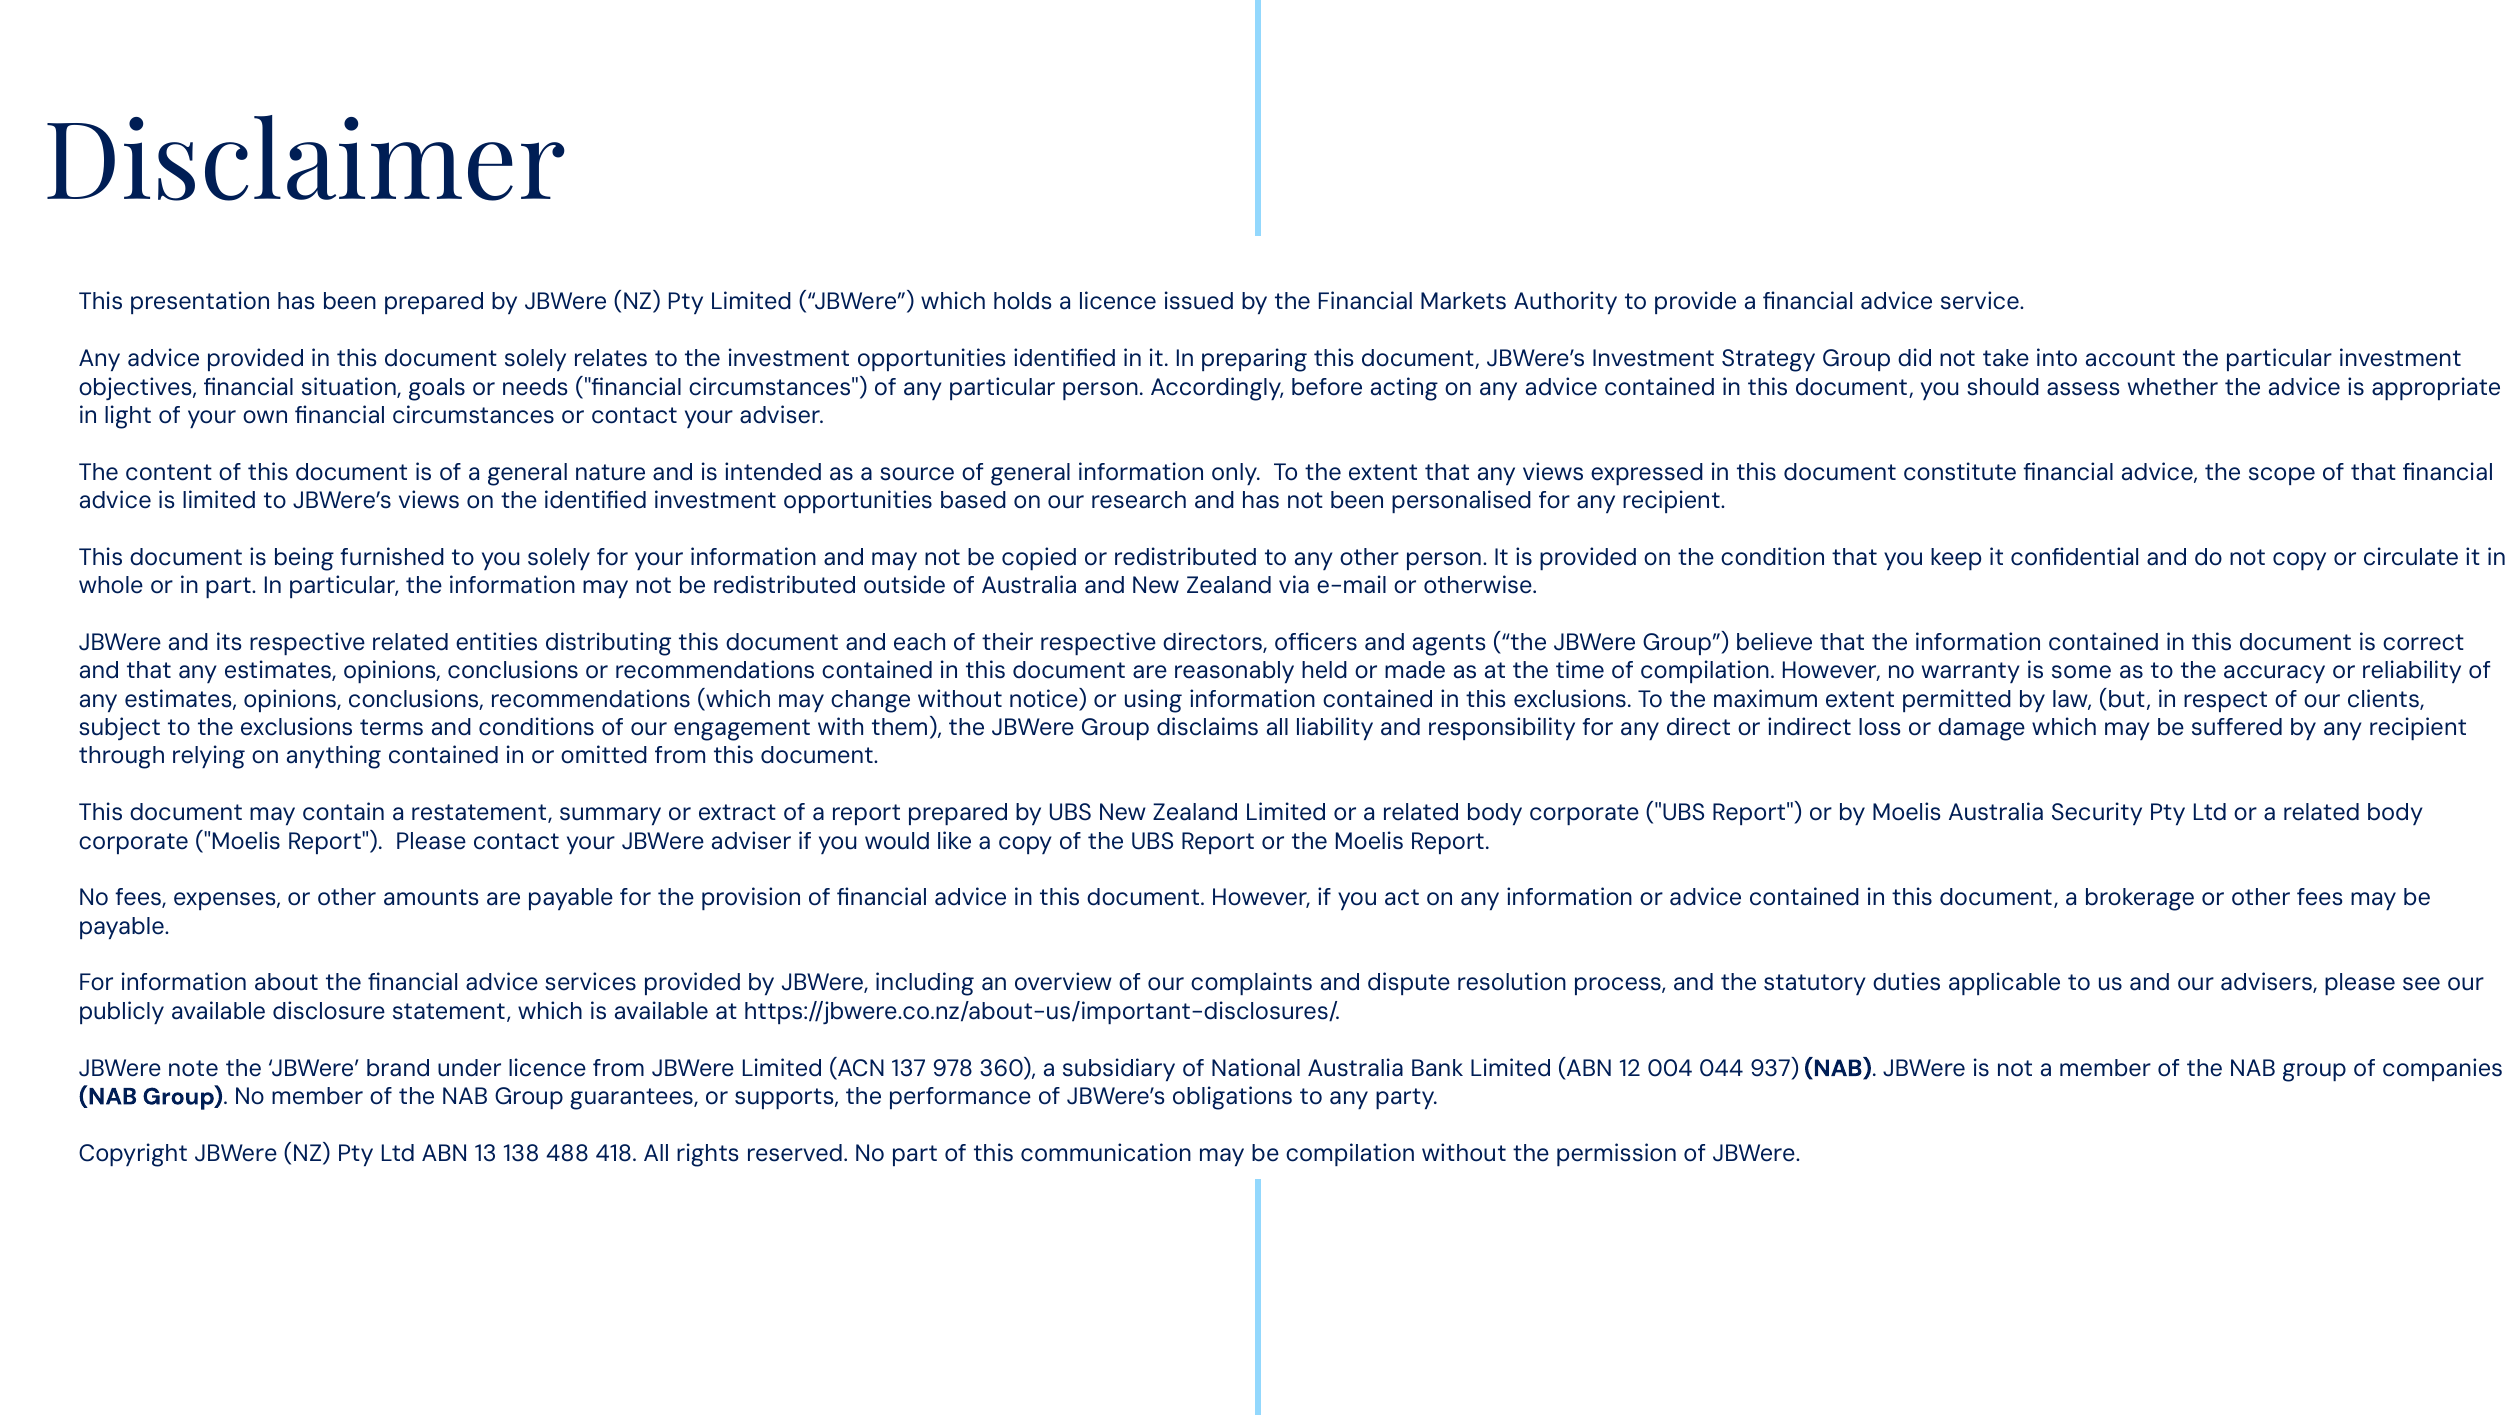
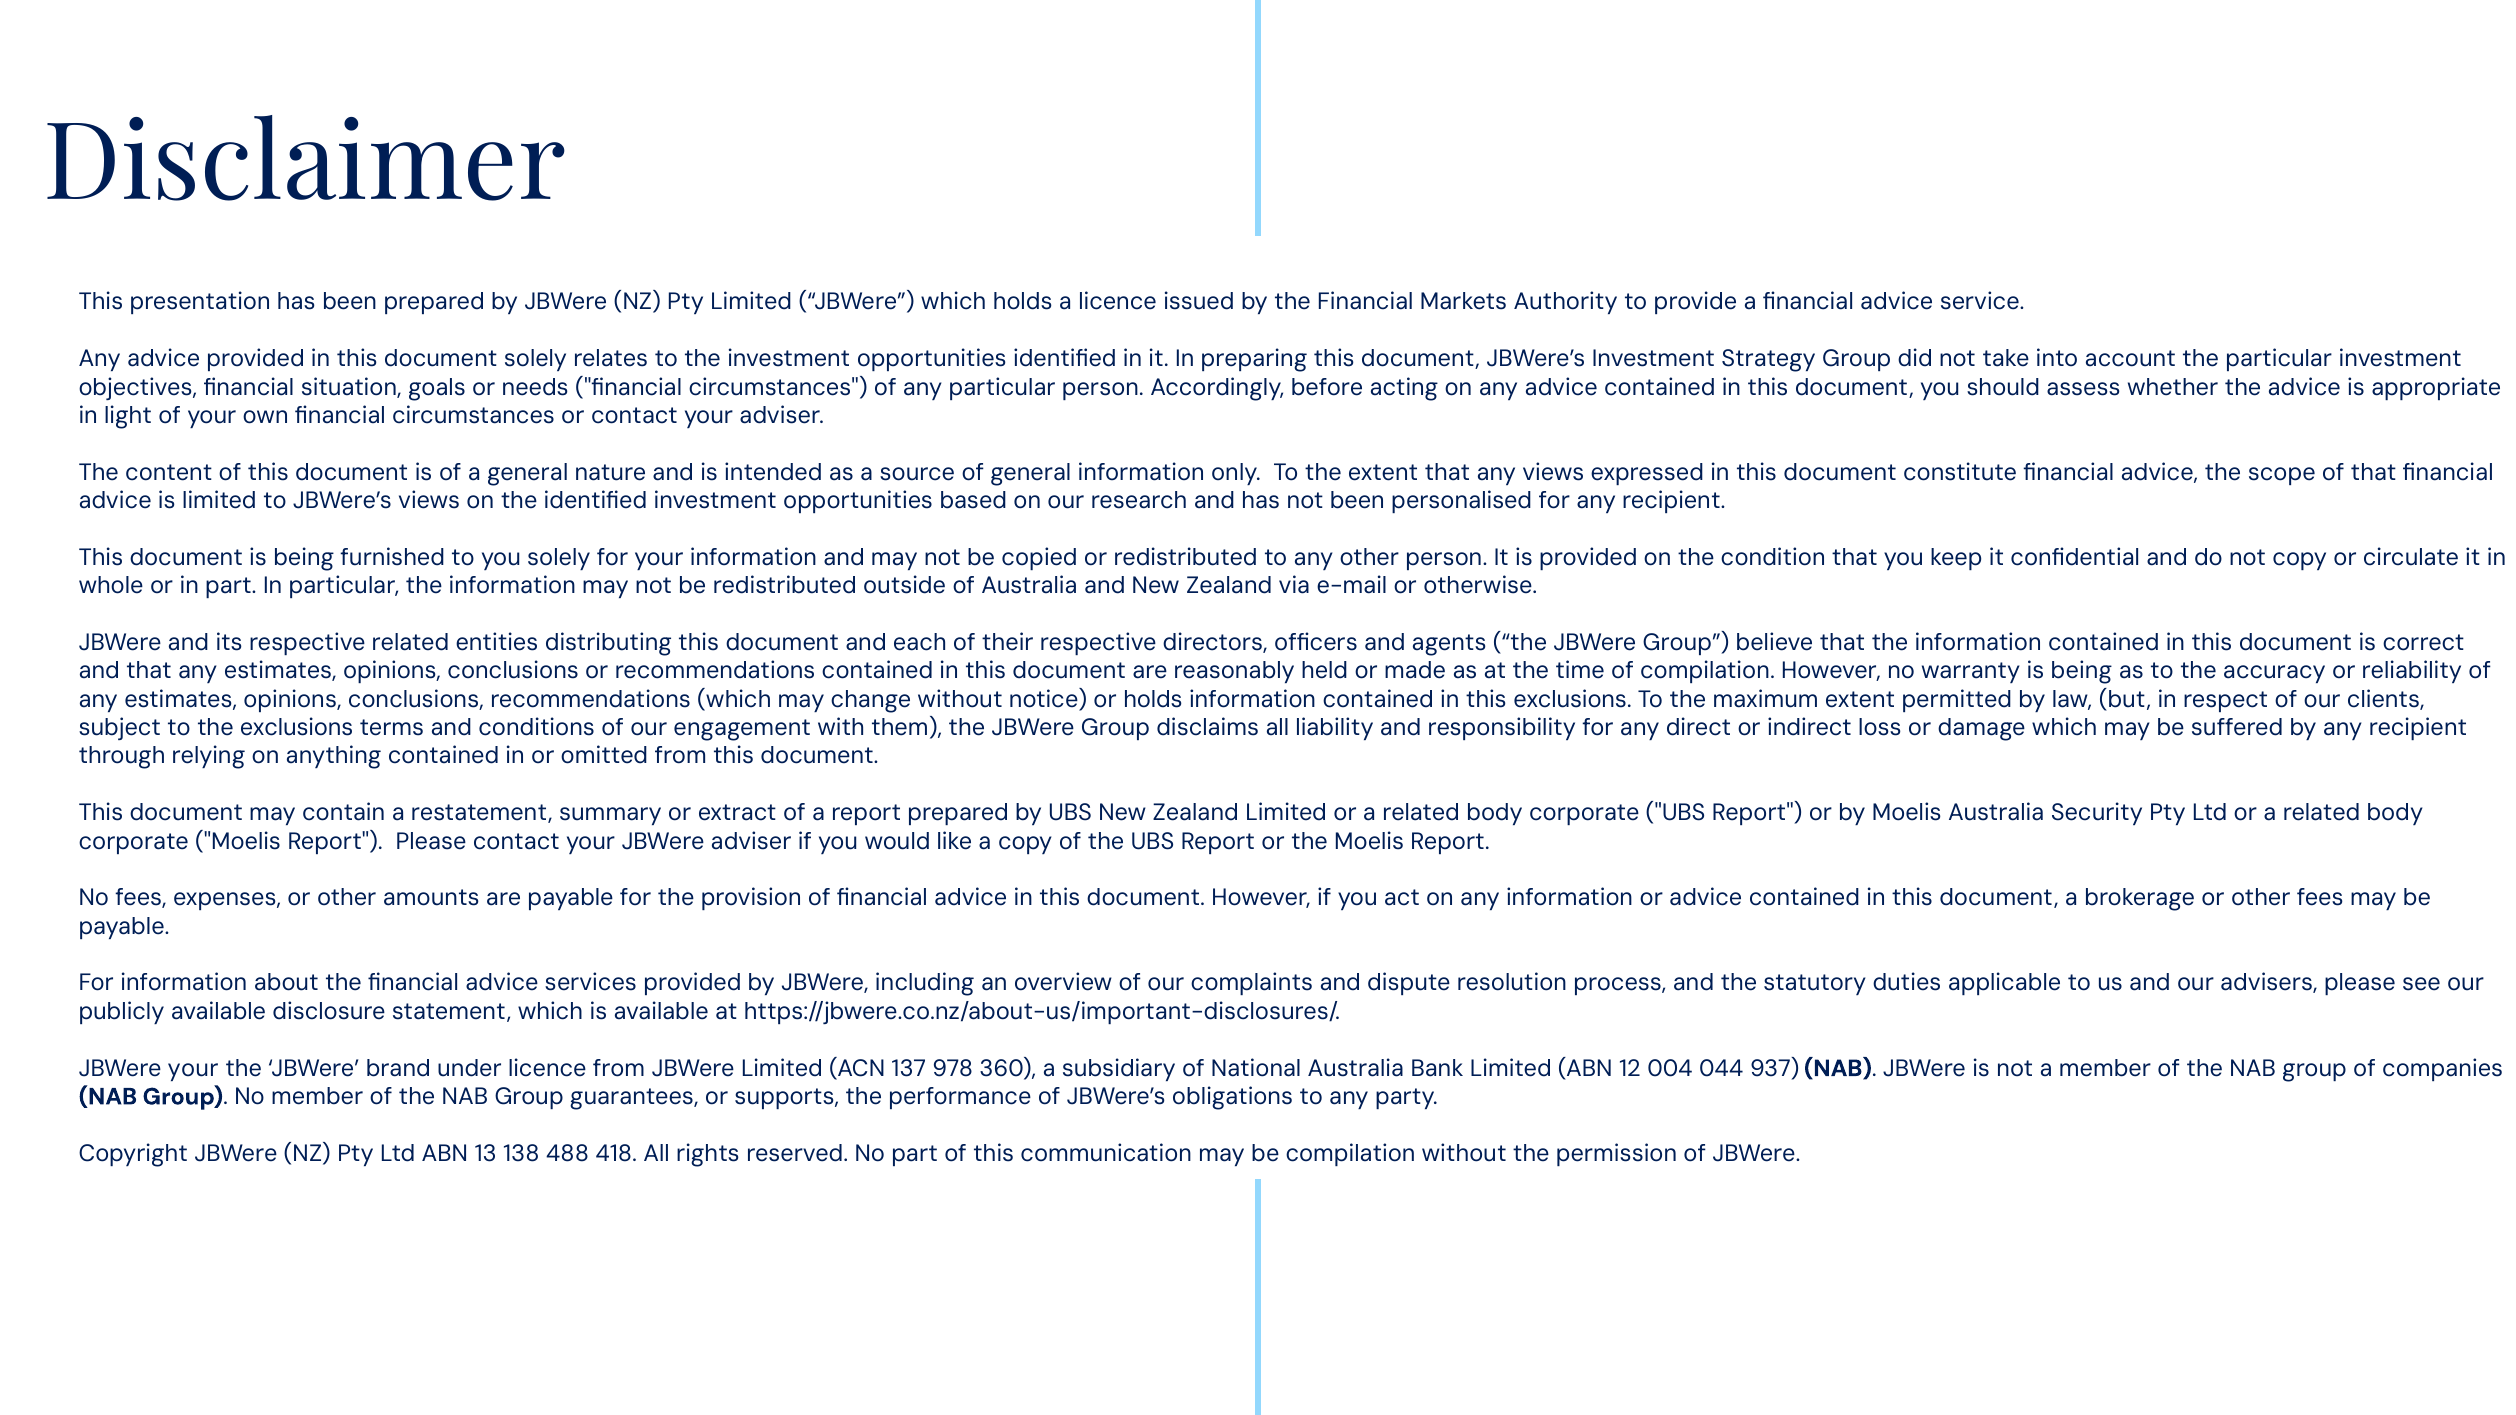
warranty is some: some -> being (2081, 671)
or using: using -> holds (1153, 700)
JBWere note: note -> your (193, 1068)
